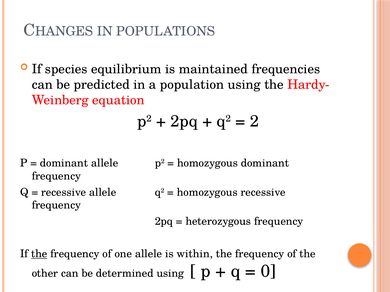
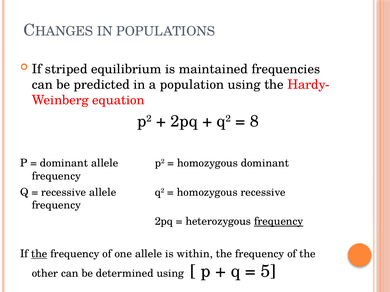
species: species -> striped (66, 69)
2: 2 -> 8 (254, 121)
frequency underline: none -> present (279, 222)
0: 0 -> 5 (268, 272)
